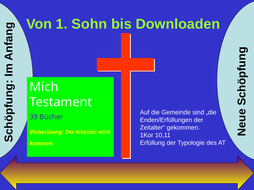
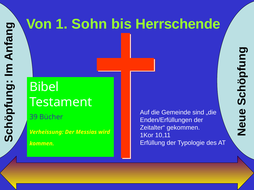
Downloaden: Downloaden -> Herrschende (178, 24)
Mich: Mich -> Bibel (44, 87)
